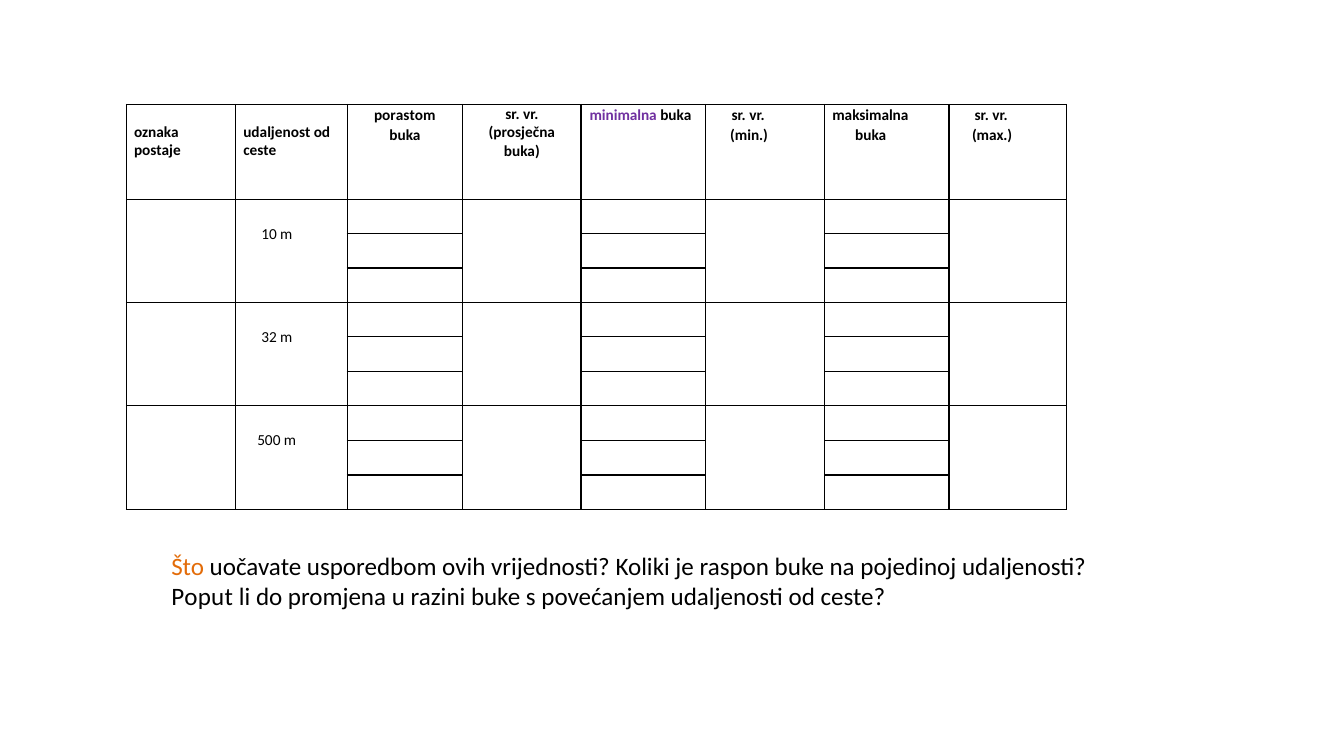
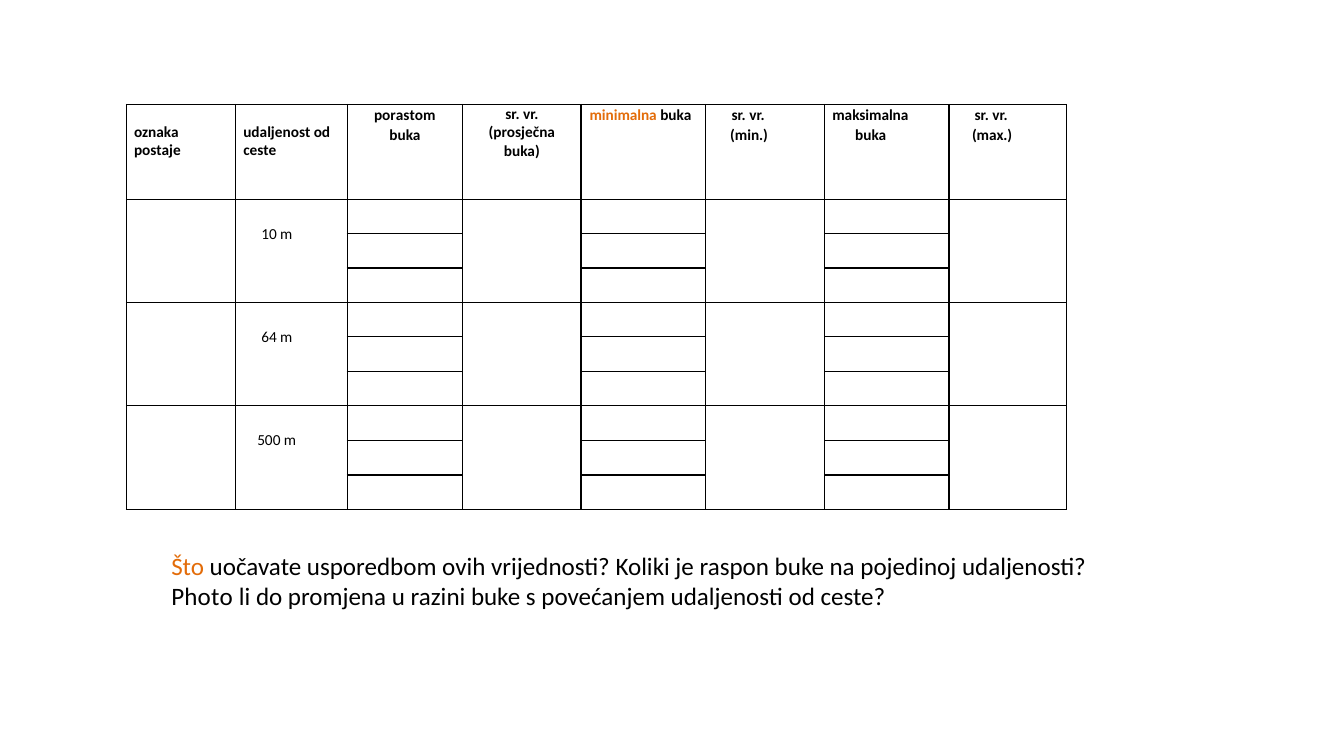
minimalna colour: purple -> orange (623, 116)
32: 32 -> 64 (269, 337)
Poput: Poput -> Photo (202, 598)
